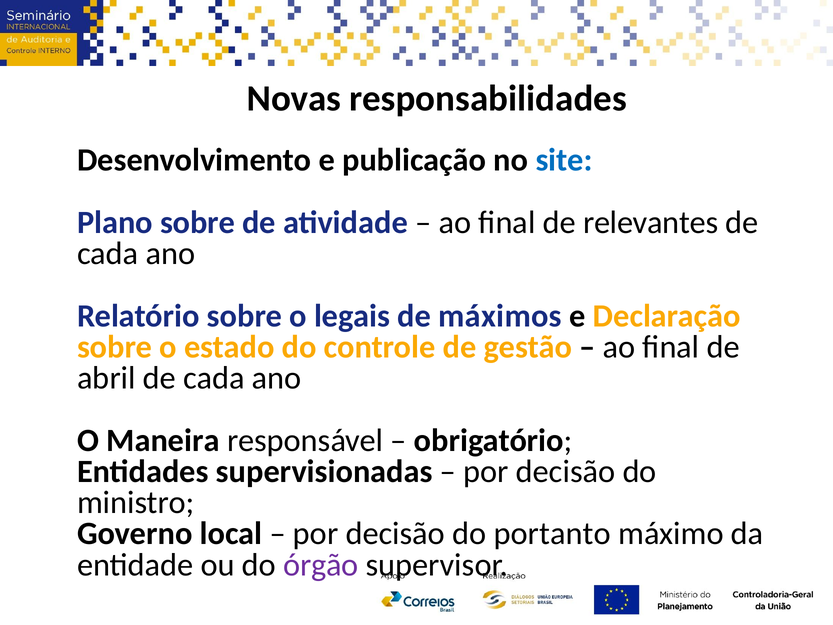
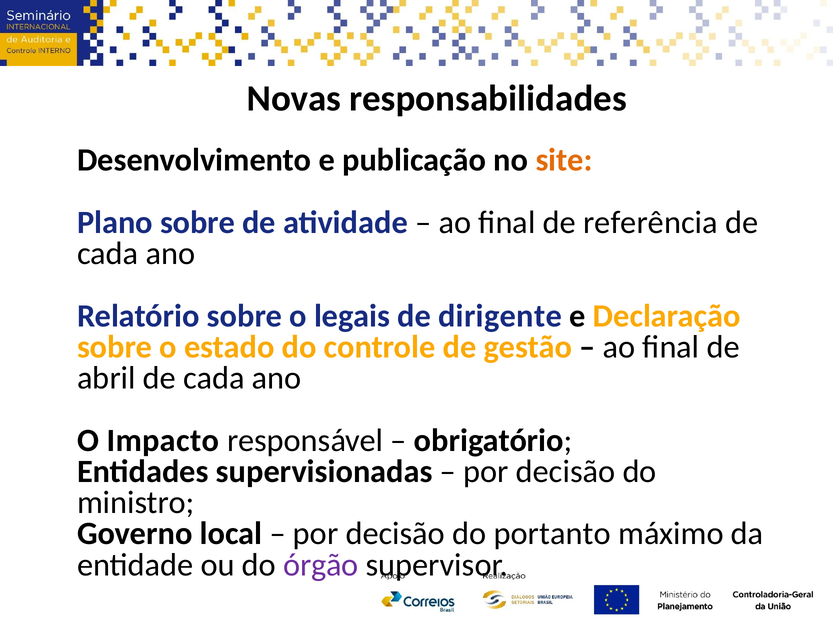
site colour: blue -> orange (564, 160)
relevantes: relevantes -> referência (650, 222)
máximos: máximos -> dirigente (500, 316)
Maneira: Maneira -> Impacto (163, 440)
